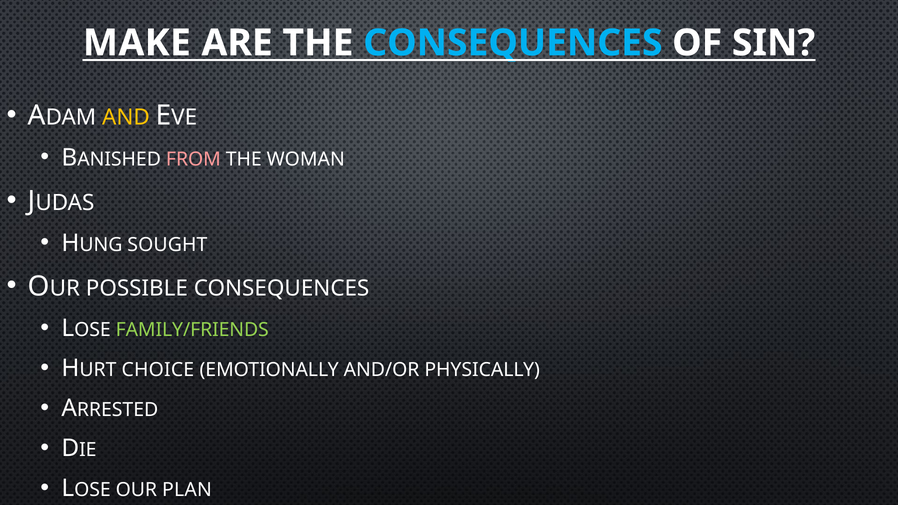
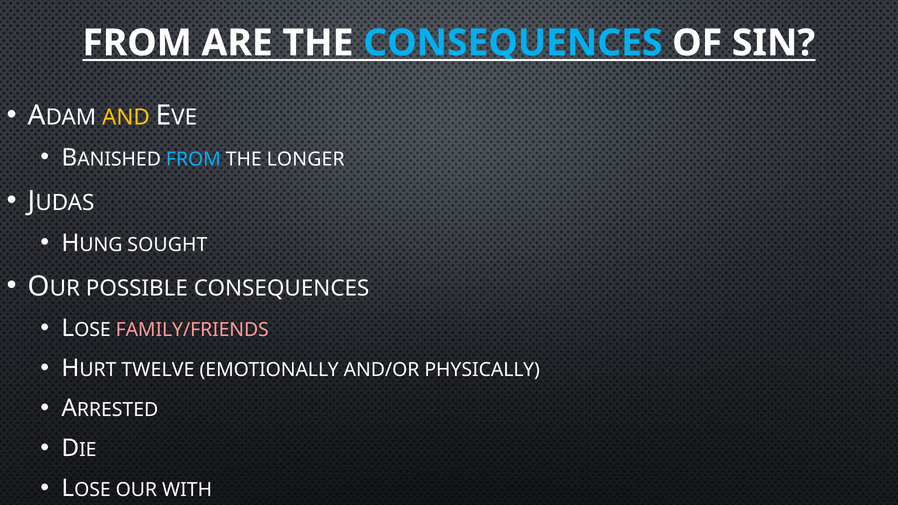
MAKE: MAKE -> FROM (137, 43)
FROM colour: pink -> light blue (193, 159)
WOMAN: WOMAN -> LONGER (306, 159)
FAMILY/FRIENDS colour: light green -> pink (192, 330)
CHOICE: CHOICE -> TWELVE (158, 370)
PLAN: PLAN -> WITH (187, 490)
